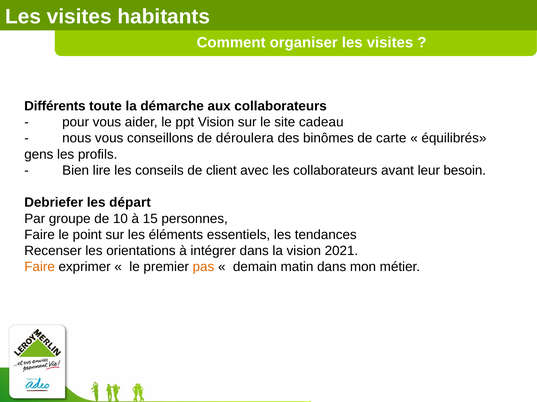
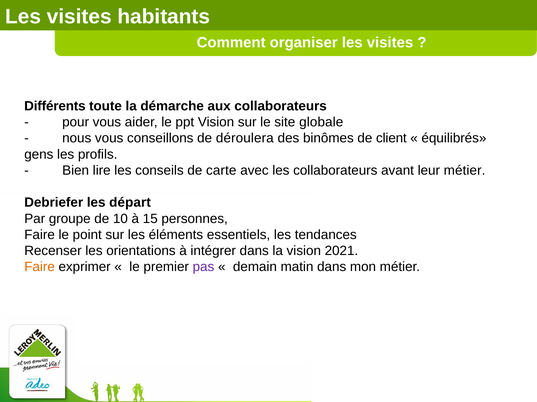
cadeau: cadeau -> globale (321, 122)
carte: carte -> client (391, 138)
client: client -> carte (221, 171)
leur besoin: besoin -> métier (465, 171)
pas colour: orange -> purple (203, 267)
